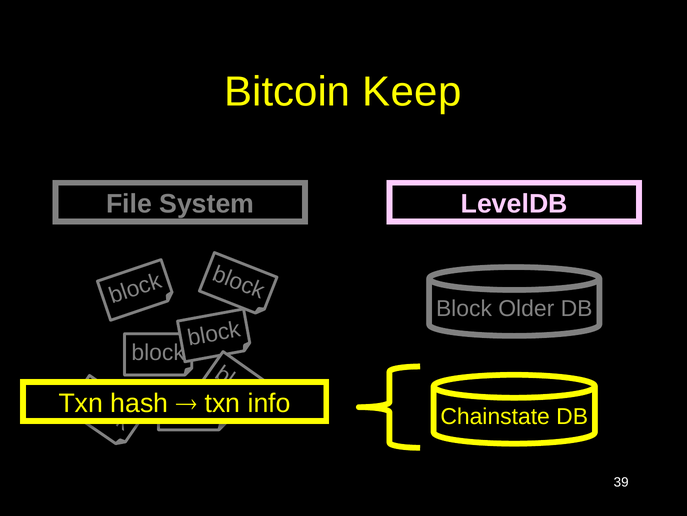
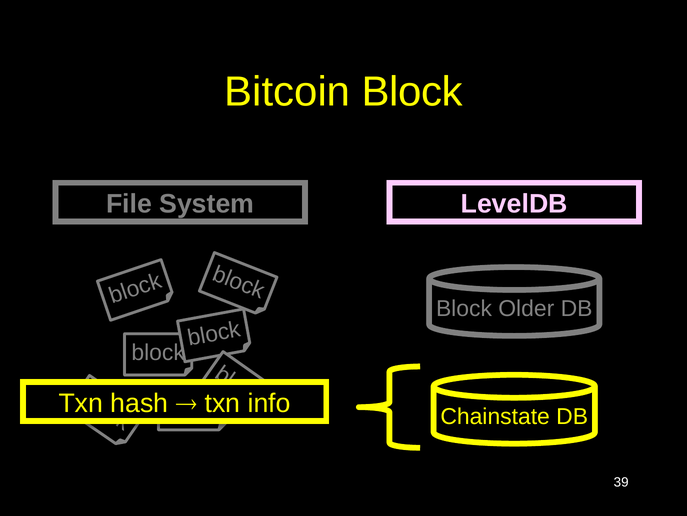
Bitcoin Keep: Keep -> Block (412, 92)
